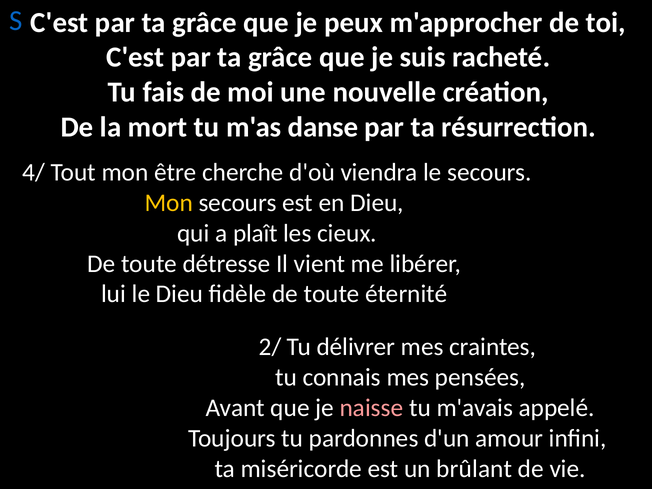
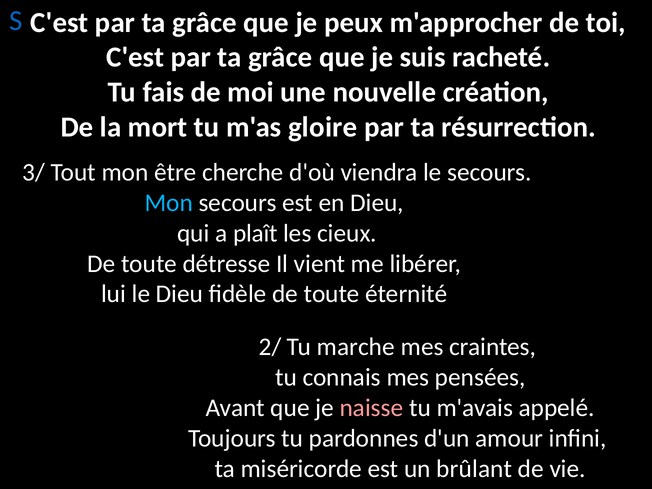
danse: danse -> gloire (323, 127)
4/: 4/ -> 3/ (34, 172)
Mon colour: yellow -> light blue (169, 203)
délivrer: délivrer -> marche (356, 347)
